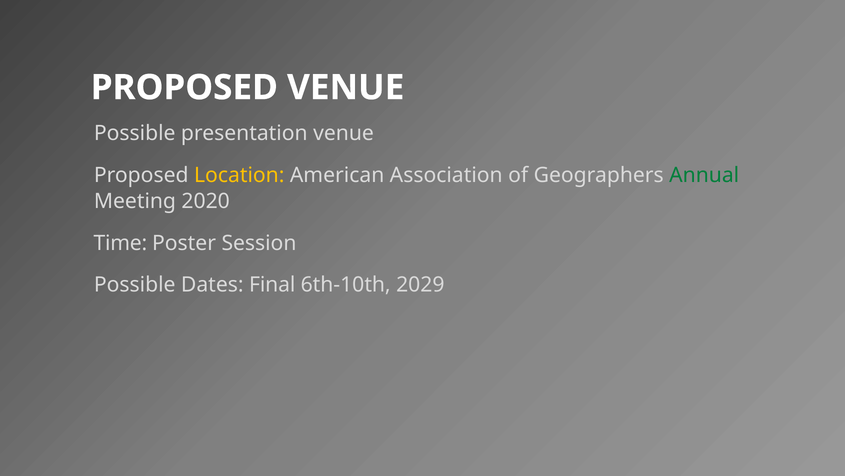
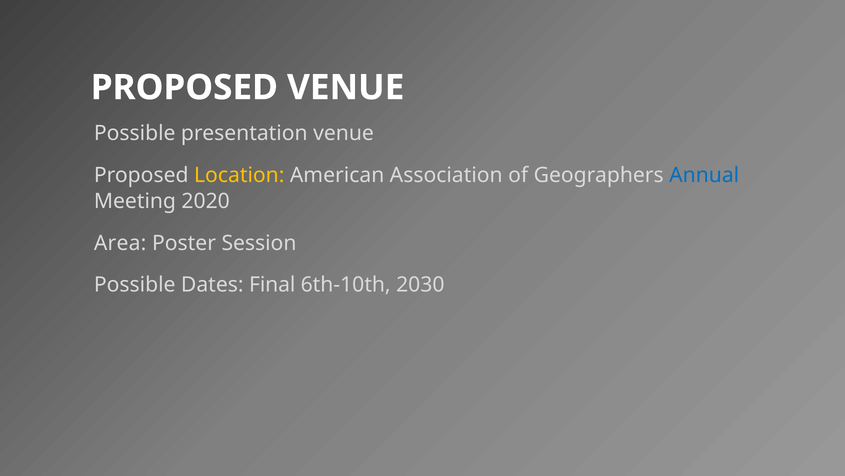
Annual colour: green -> blue (704, 175)
Time: Time -> Area (120, 243)
2029: 2029 -> 2030 (420, 285)
